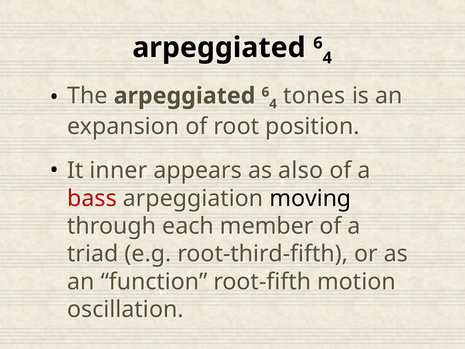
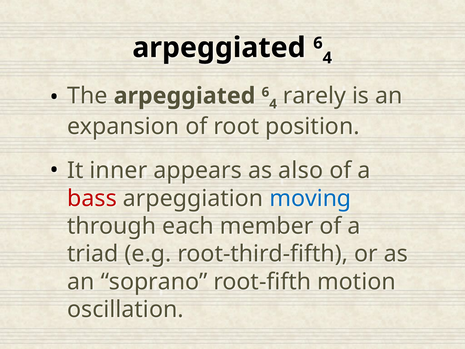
tones: tones -> rarely (314, 96)
moving colour: black -> blue (310, 198)
function: function -> soprano (154, 282)
